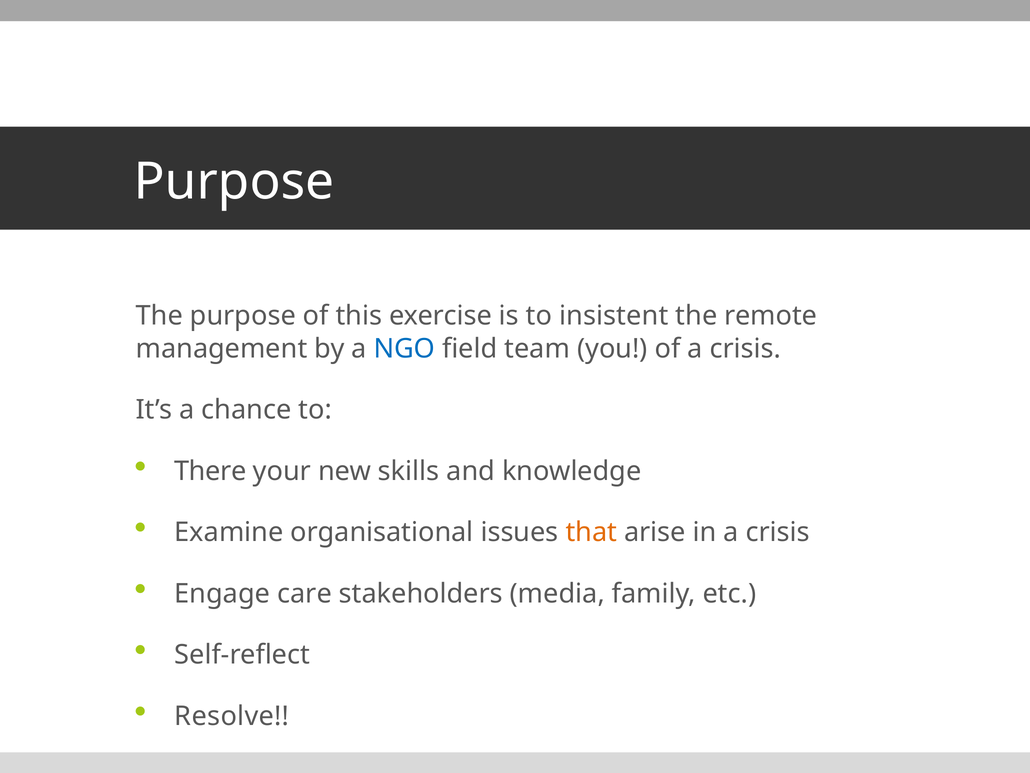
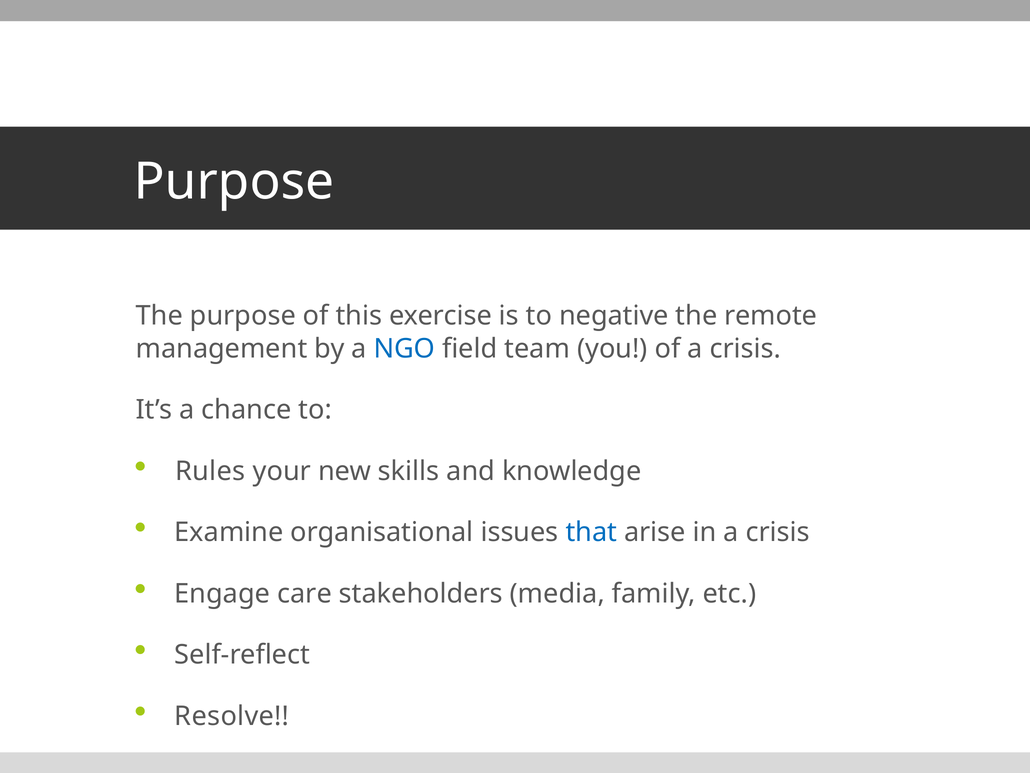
insistent: insistent -> negative (614, 316)
There: There -> Rules (210, 471)
that colour: orange -> blue (591, 532)
